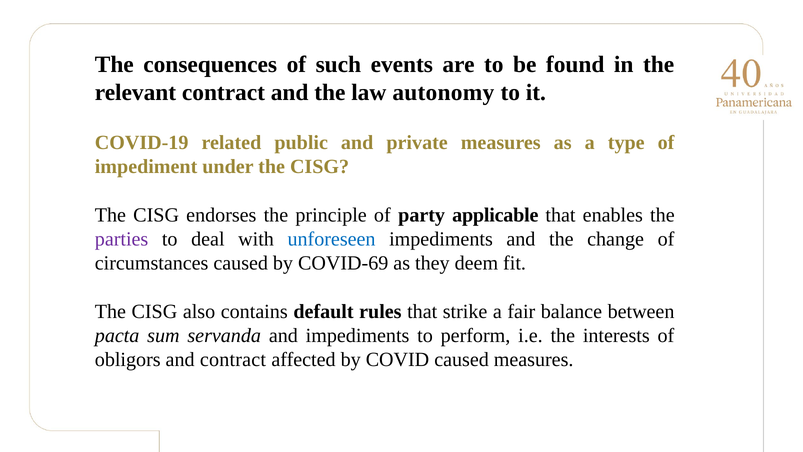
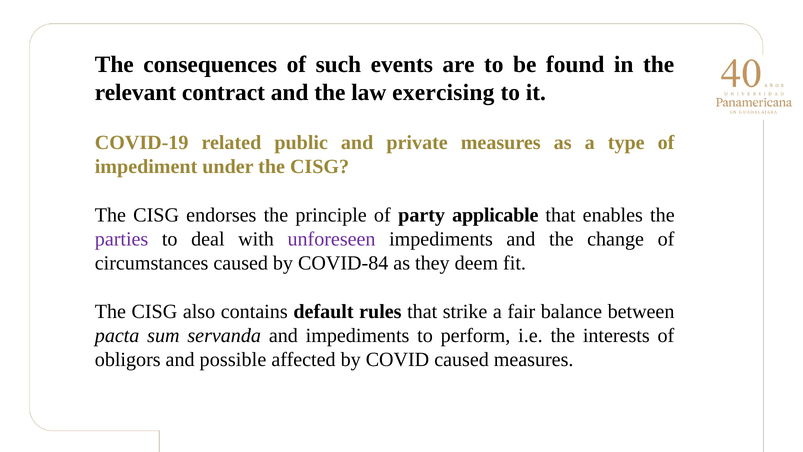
autonomy: autonomy -> exercising (443, 93)
unforeseen colour: blue -> purple (332, 239)
COVID-69: COVID-69 -> COVID-84 (343, 263)
and contract: contract -> possible (233, 359)
